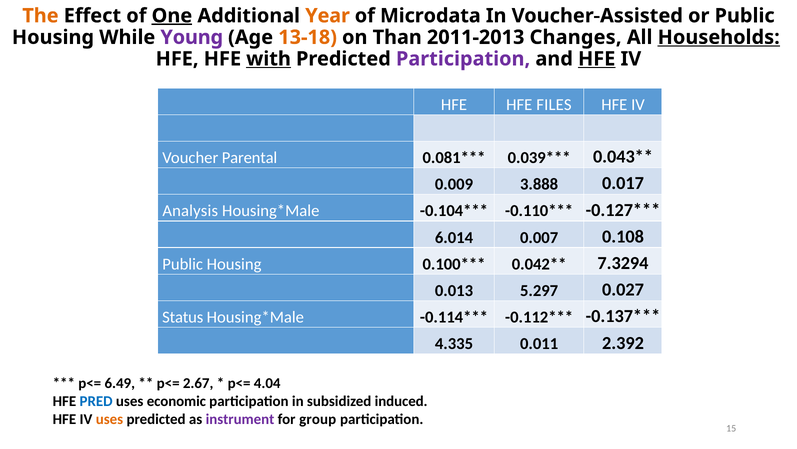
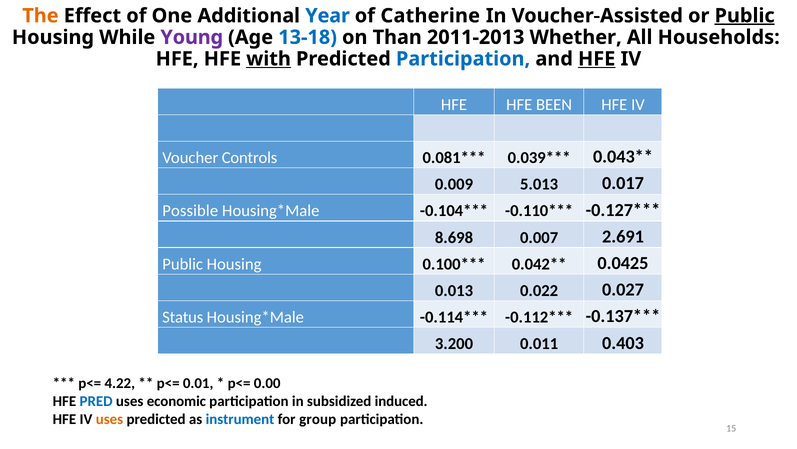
One underline: present -> none (172, 16)
Year colour: orange -> blue (328, 16)
Microdata: Microdata -> Catherine (430, 16)
Public underline: none -> present (745, 16)
13-18 colour: orange -> blue (308, 37)
Changes: Changes -> Whether (576, 37)
Households underline: present -> none (719, 37)
Participation colour: purple -> blue (463, 59)
FILES: FILES -> BEEN (554, 104)
Parental: Parental -> Controls (250, 158)
3.888: 3.888 -> 5.013 (539, 184)
Analysis: Analysis -> Possible (190, 211)
6.014: 6.014 -> 8.698 (454, 237)
0.108: 0.108 -> 2.691 (623, 236)
7.3294: 7.3294 -> 0.0425 (623, 263)
5.297: 5.297 -> 0.022 (539, 290)
4.335: 4.335 -> 3.200 (454, 343)
2.392: 2.392 -> 0.403 (623, 342)
6.49: 6.49 -> 4.22 (120, 383)
2.67: 2.67 -> 0.01 (198, 383)
4.04: 4.04 -> 0.00 (267, 383)
instrument colour: purple -> blue (240, 419)
